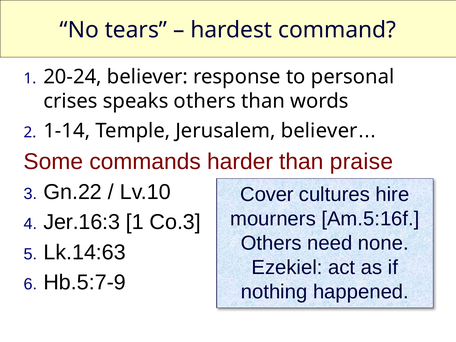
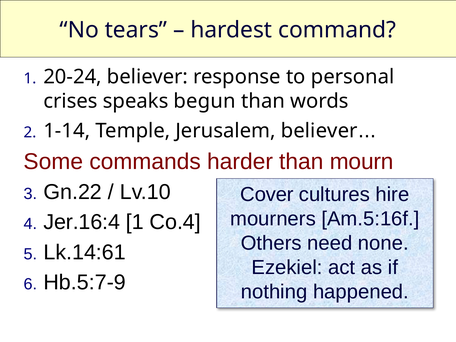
speaks others: others -> begun (205, 101)
praise: praise -> mourn (362, 162)
Jer.16:3: Jer.16:3 -> Jer.16:4 (82, 222)
Co.3: Co.3 -> Co.4 (175, 222)
Lk.14:63: Lk.14:63 -> Lk.14:61 (85, 252)
